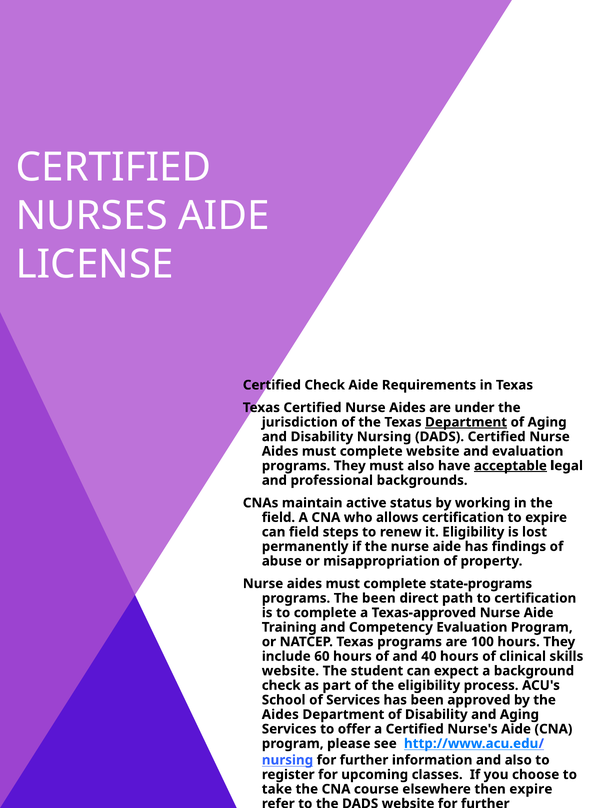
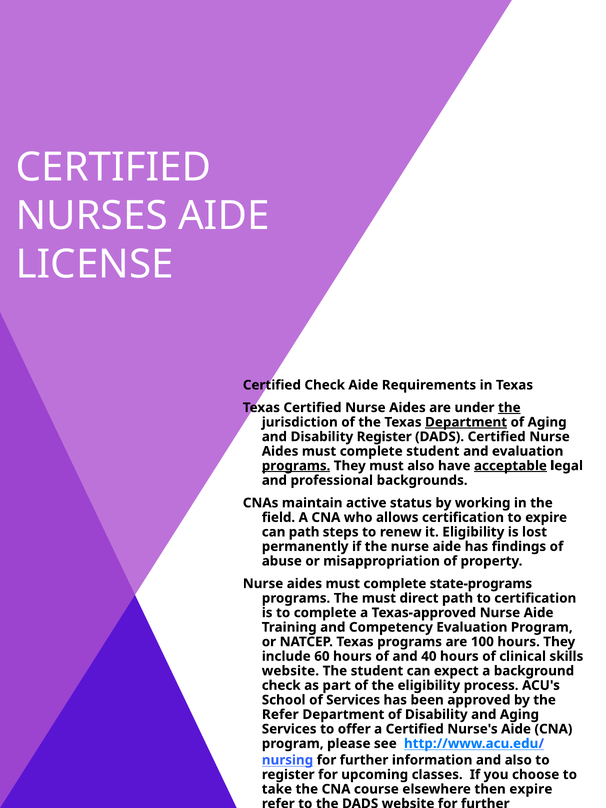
the underline: none -> present (509, 408)
Disability Nursing: Nursing -> Register (384, 437)
complete website: website -> student (433, 451)
programs underline: none -> present (296, 466)
can field: field -> path (304, 532)
The been: been -> must (379, 598)
Aides: Aides -> Refer (280, 714)
